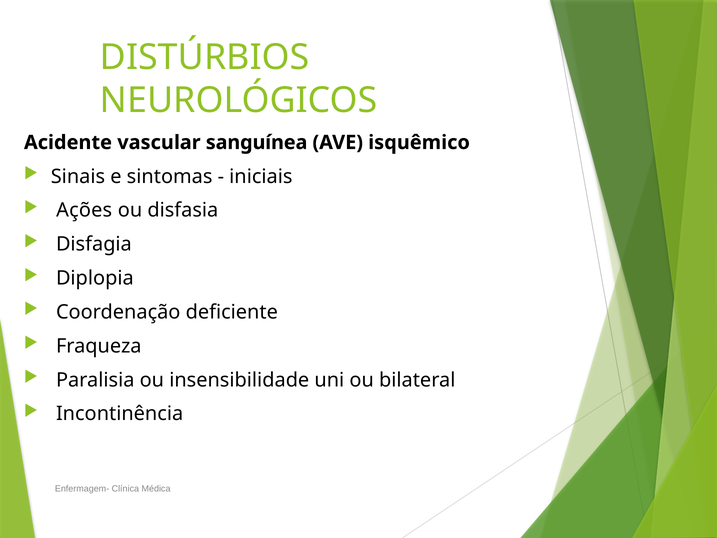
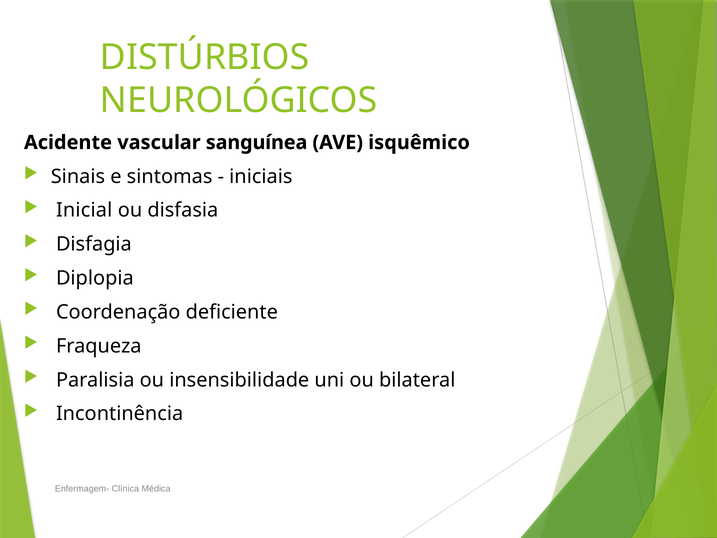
Ações: Ações -> Inicial (84, 210)
